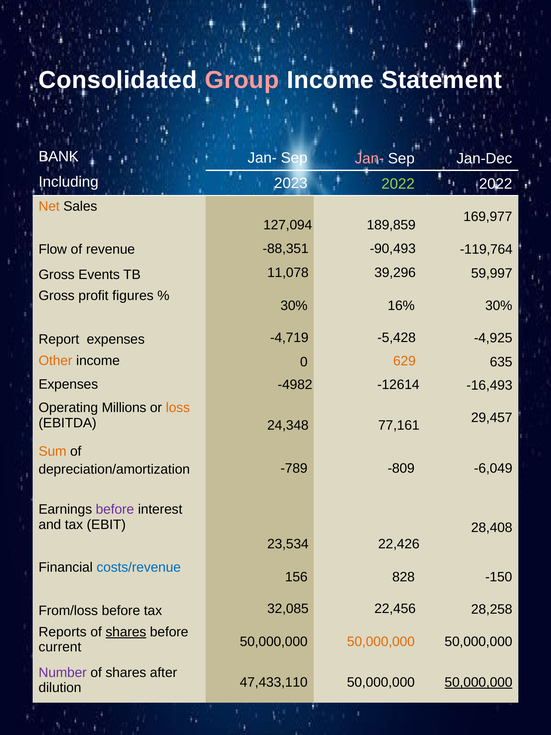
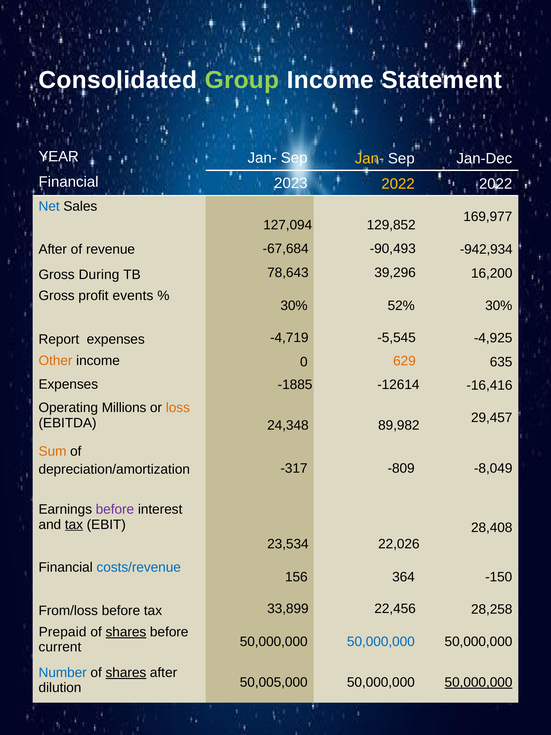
Group colour: pink -> light green (242, 80)
BANK: BANK -> YEAR (59, 157)
Jan- colour: pink -> yellow (369, 158)
Including: Including -> Financial (69, 182)
2022 colour: light green -> yellow (398, 184)
Net colour: orange -> blue (49, 206)
189,859: 189,859 -> 129,852 (391, 225)
Flow: Flow -> After (53, 249)
-88,351: -88,351 -> -67,684 (286, 249)
-119,764: -119,764 -> -942,934 (486, 249)
Events: Events -> During (99, 274)
11,078: 11,078 -> 78,643 (288, 273)
59,997: 59,997 -> 16,200 (492, 273)
figures: figures -> events (133, 296)
16%: 16% -> 52% (401, 305)
-5,428: -5,428 -> -5,545 (397, 337)
-4982: -4982 -> -1885 (295, 385)
-16,493: -16,493 -> -16,416 (489, 385)
77,161: 77,161 -> 89,982 (399, 425)
-789: -789 -> -317 (294, 468)
-6,049: -6,049 -> -8,049 (493, 468)
tax underline: none -> present (74, 524)
22,426: 22,426 -> 22,026 (399, 544)
828: 828 -> 364 (404, 577)
32,085: 32,085 -> 33,899 (288, 609)
Reports: Reports -> Prepaid (63, 632)
50,000,000 colour: orange -> blue (381, 641)
Number colour: purple -> blue (63, 672)
shares underline: none -> present (126, 672)
47,433,110: 47,433,110 -> 50,005,000 (274, 682)
